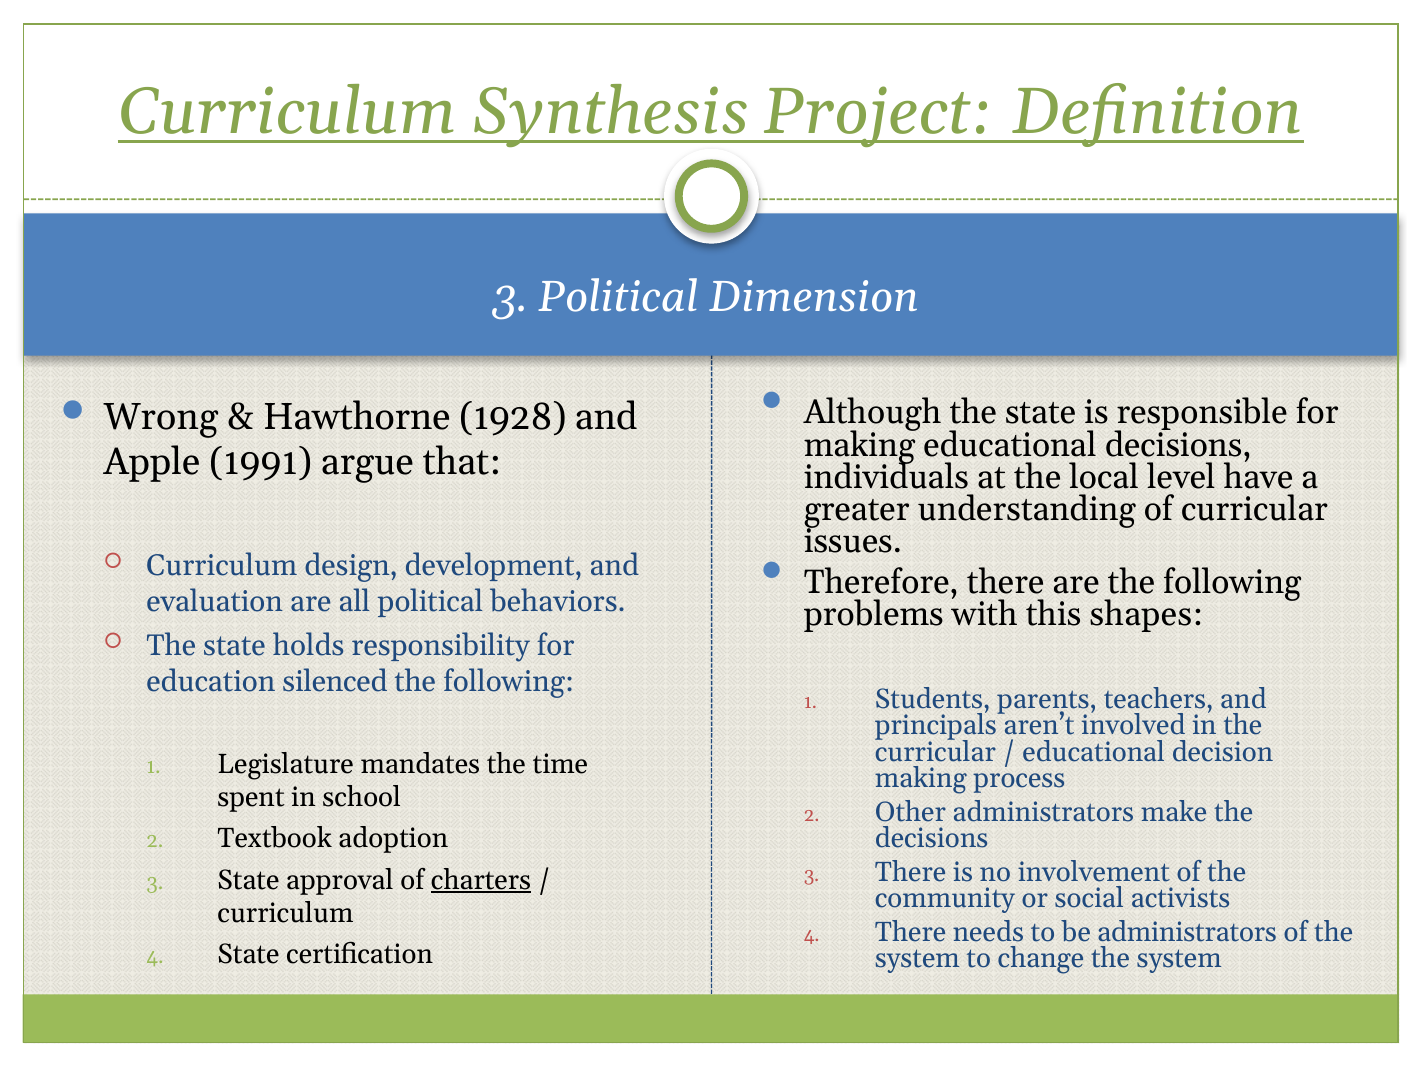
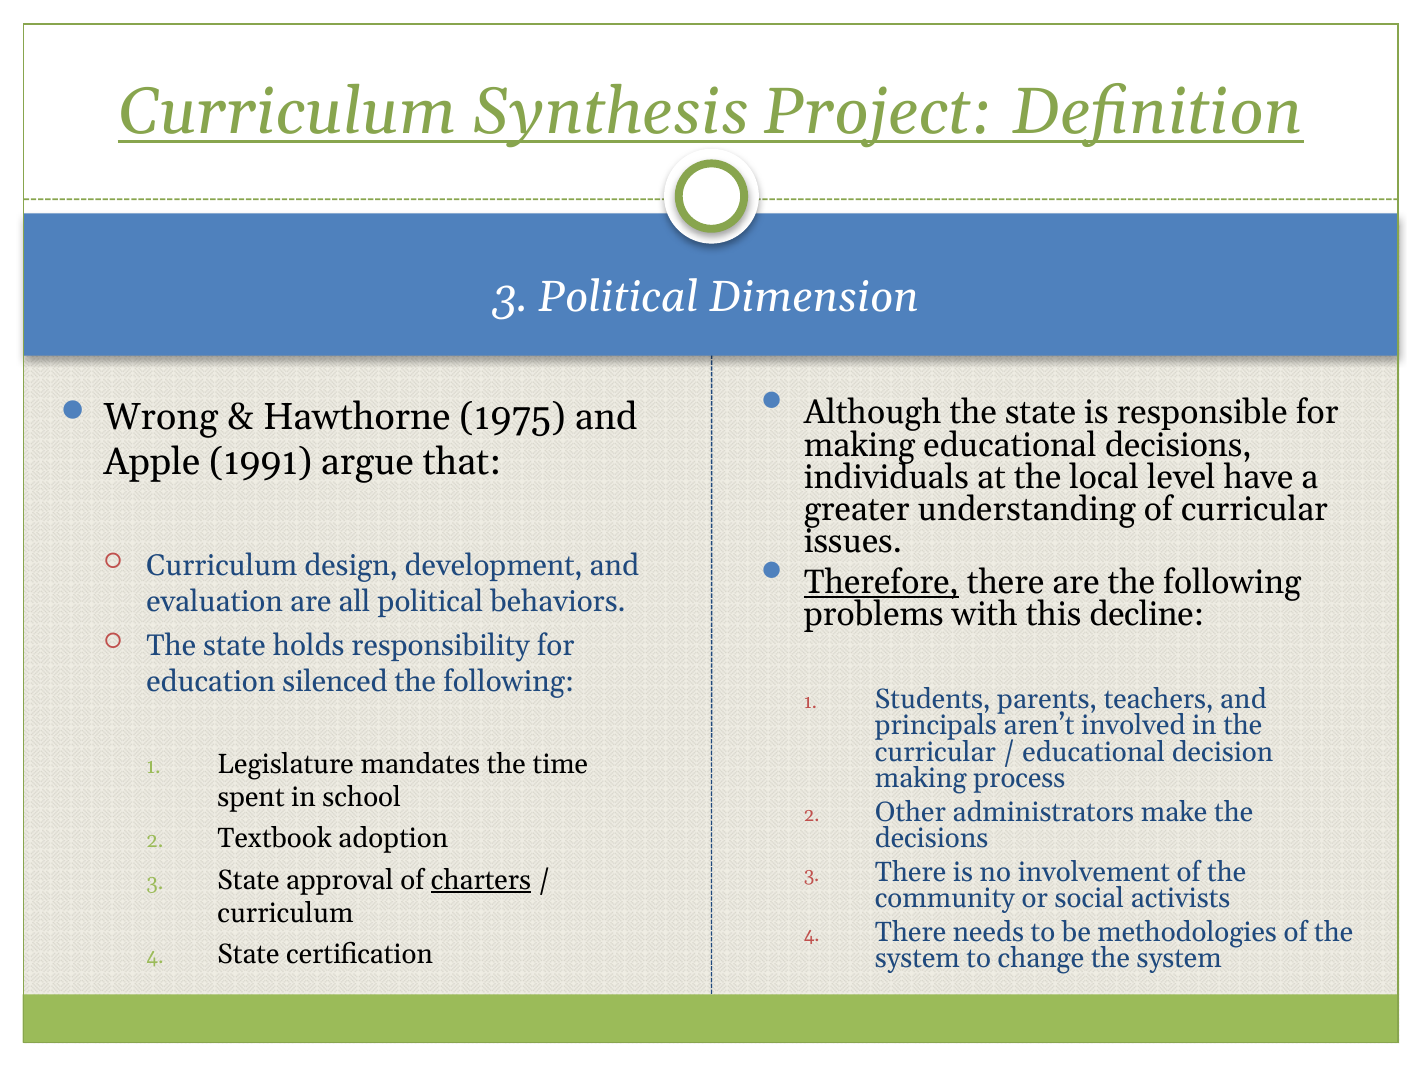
1928: 1928 -> 1975 (513, 417)
Therefore underline: none -> present (881, 583)
shapes: shapes -> decline (1147, 615)
be administrators: administrators -> methodologies (1187, 933)
